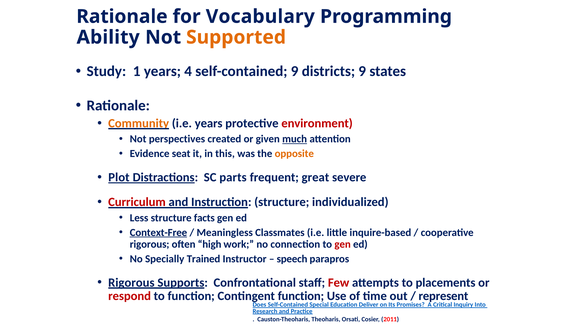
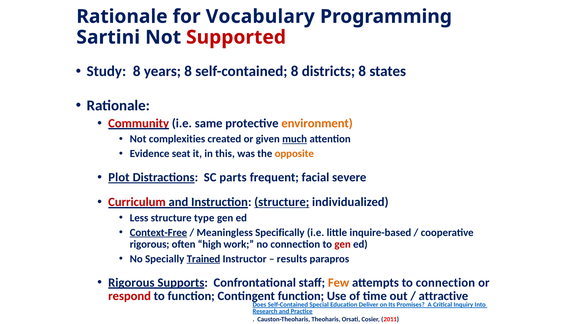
Ability: Ability -> Sartini (108, 37)
Supported colour: orange -> red (236, 37)
Study 1: 1 -> 8 (137, 71)
years 4: 4 -> 8 (188, 71)
self-contained 9: 9 -> 8 (295, 71)
districts 9: 9 -> 8 (362, 71)
Community colour: orange -> red (139, 123)
i.e years: years -> same (209, 123)
environment colour: red -> orange (317, 123)
perspectives: perspectives -> complexities (177, 139)
great: great -> facial (315, 177)
structure underline: none -> present (282, 202)
facts: facts -> type (204, 218)
Classmates: Classmates -> Specifically (280, 232)
Trained underline: none -> present (204, 259)
speech: speech -> results (292, 259)
Few colour: red -> orange (339, 283)
to placements: placements -> connection (445, 283)
represent: represent -> attractive (443, 296)
